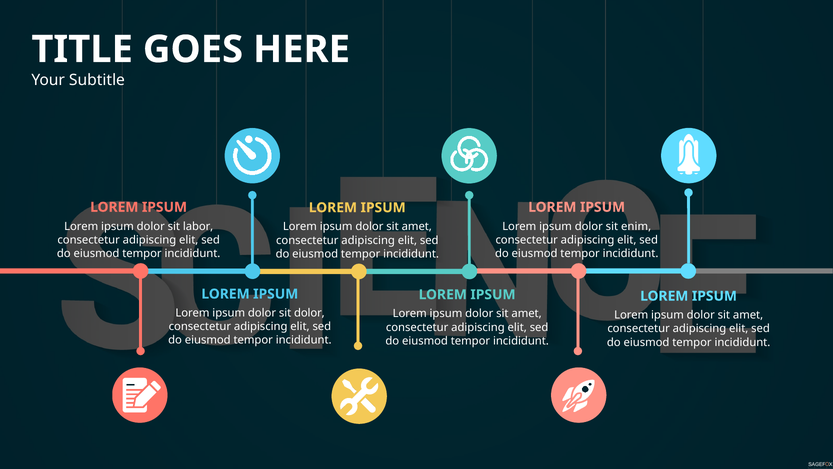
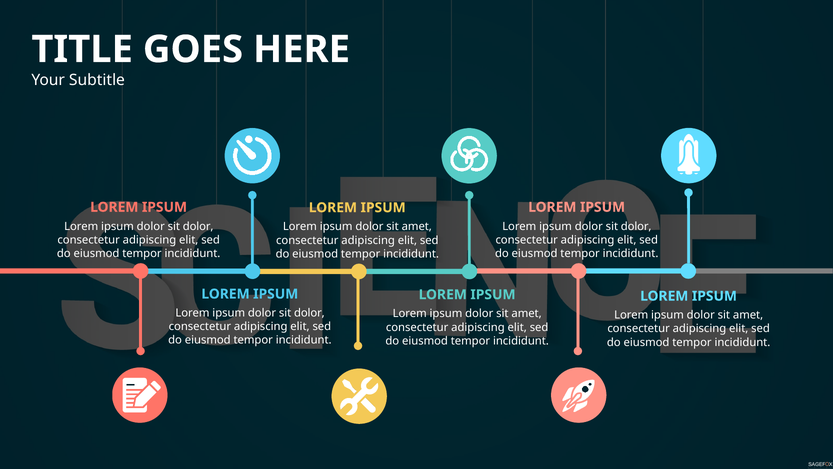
labor: labor -> dolor (198, 226)
enim: enim -> dolor (636, 226)
